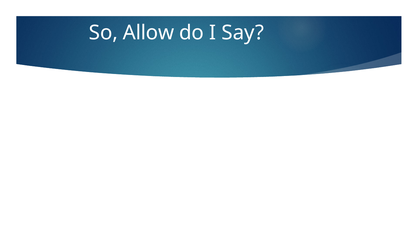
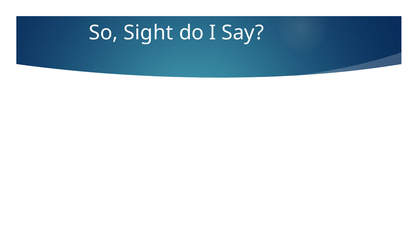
Allow: Allow -> Sight (148, 33)
